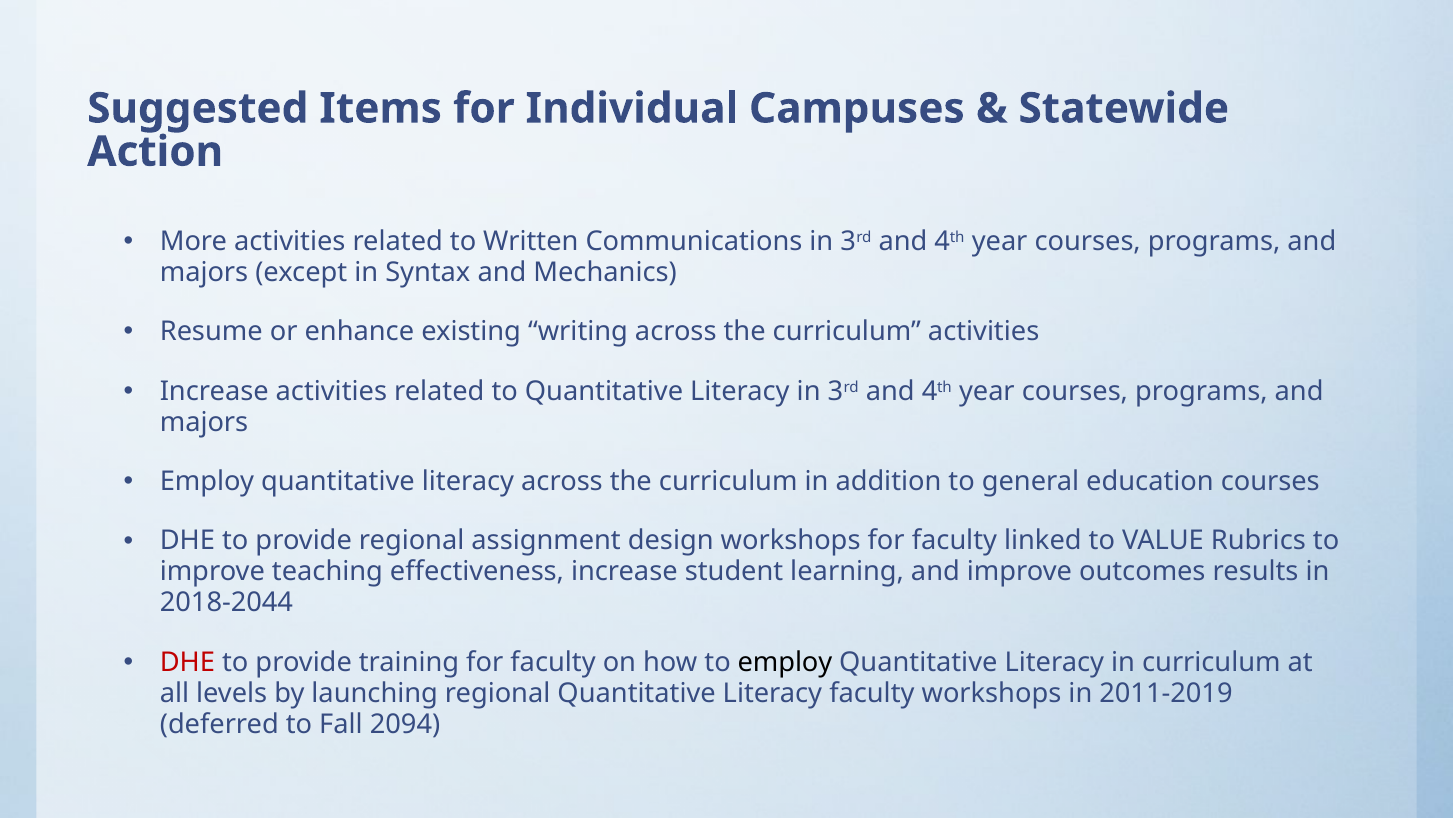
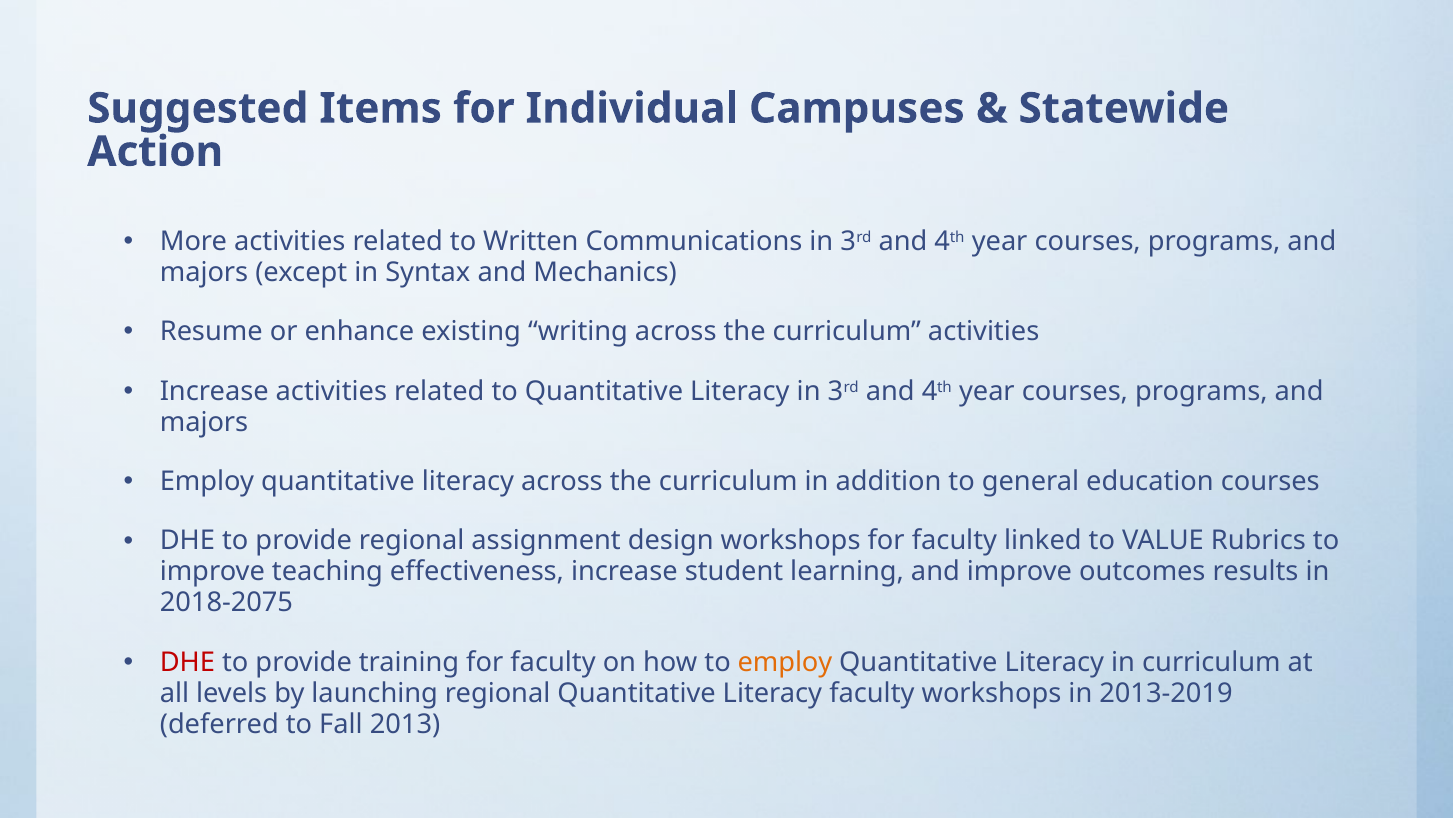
2018-2044: 2018-2044 -> 2018-2075 (226, 603)
employ colour: black -> orange (785, 662)
2011-2019: 2011-2019 -> 2013-2019 (1166, 693)
2094: 2094 -> 2013 (405, 724)
